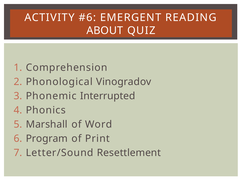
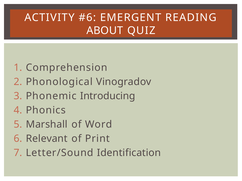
Interrupted: Interrupted -> Introducing (108, 96)
Program: Program -> Relevant (47, 139)
Resettlement: Resettlement -> Identification (129, 153)
